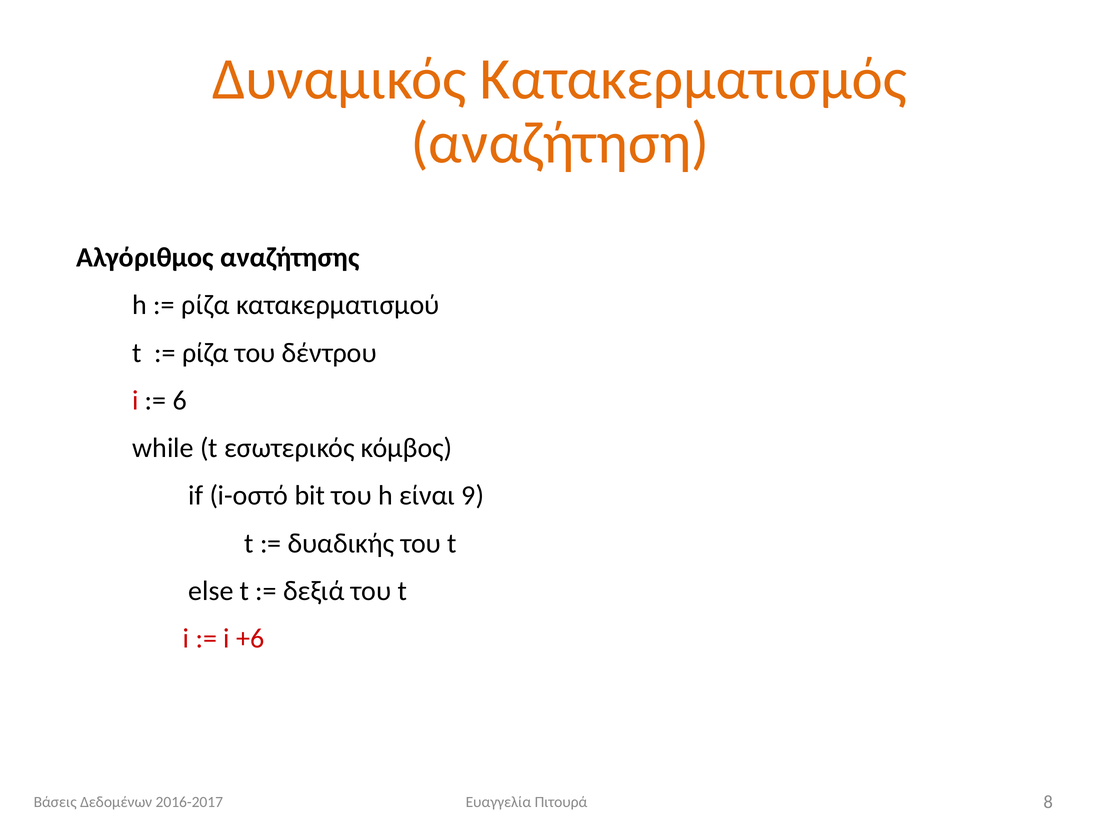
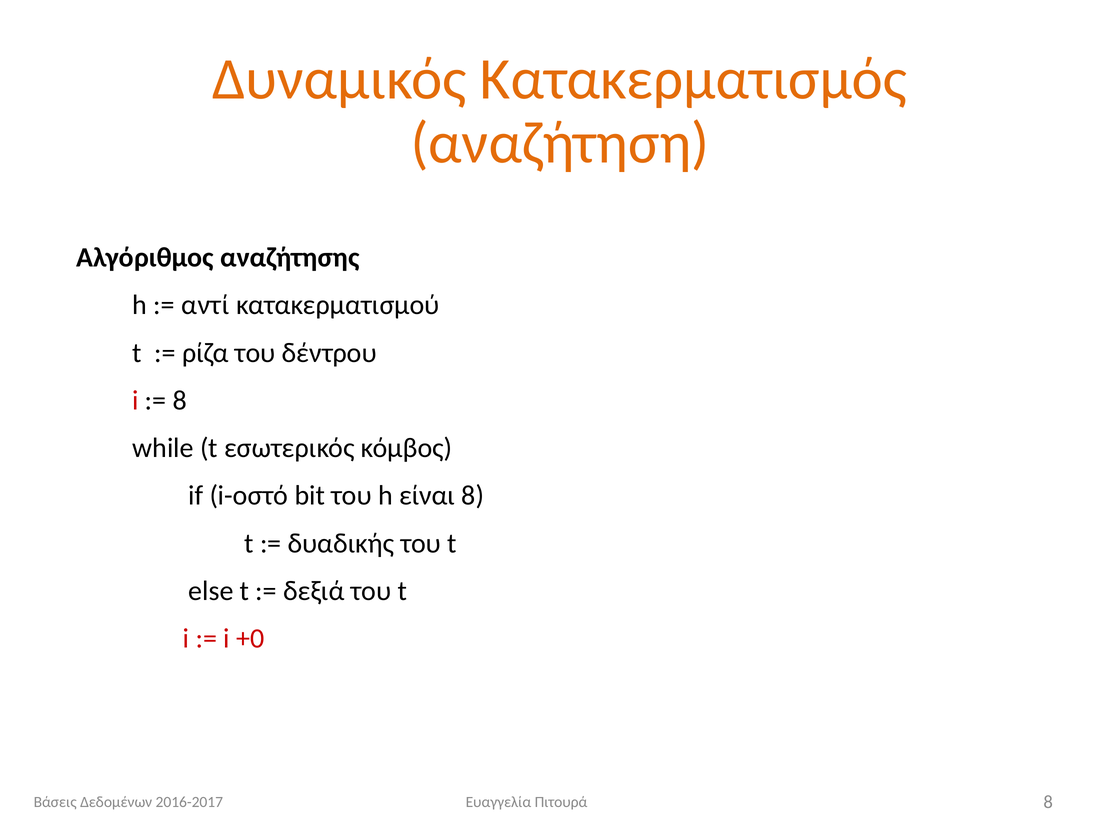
ρίζα: ρίζα -> αντί (205, 305)
6: 6 -> 8 (180, 400)
είναι 9: 9 -> 8 (473, 496)
+6: +6 -> +0 (250, 639)
